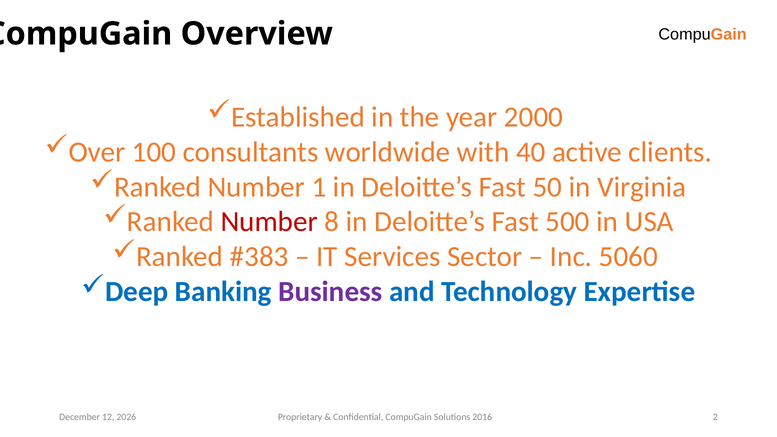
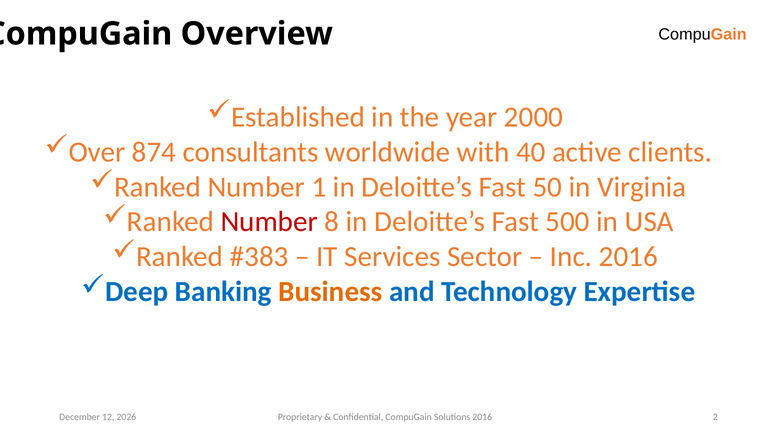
100: 100 -> 874 (154, 152)
Inc 5060: 5060 -> 2016 (628, 257)
Business colour: purple -> orange (330, 292)
